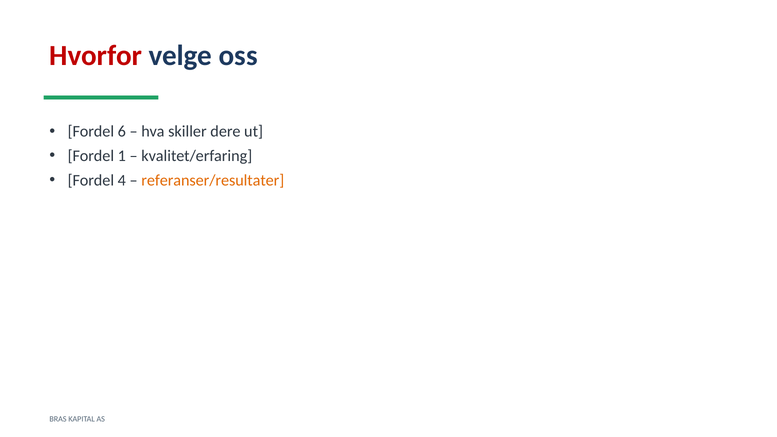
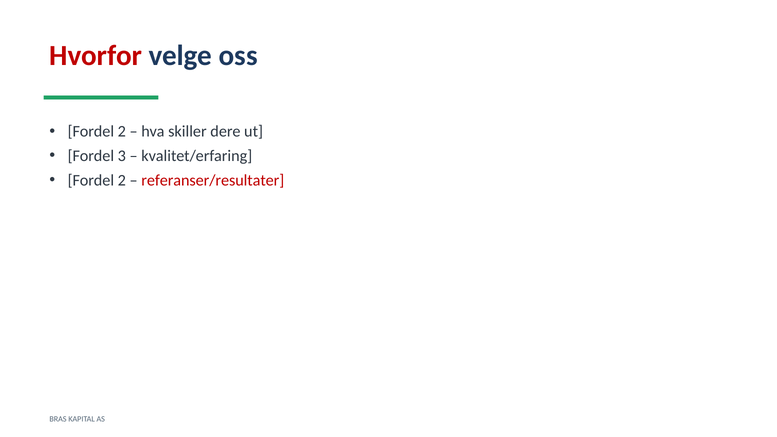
6: 6 -> 2 (122, 132)
1: 1 -> 3 (122, 156)
4: 4 -> 2 (122, 180)
referanser/resultater colour: orange -> red (213, 180)
